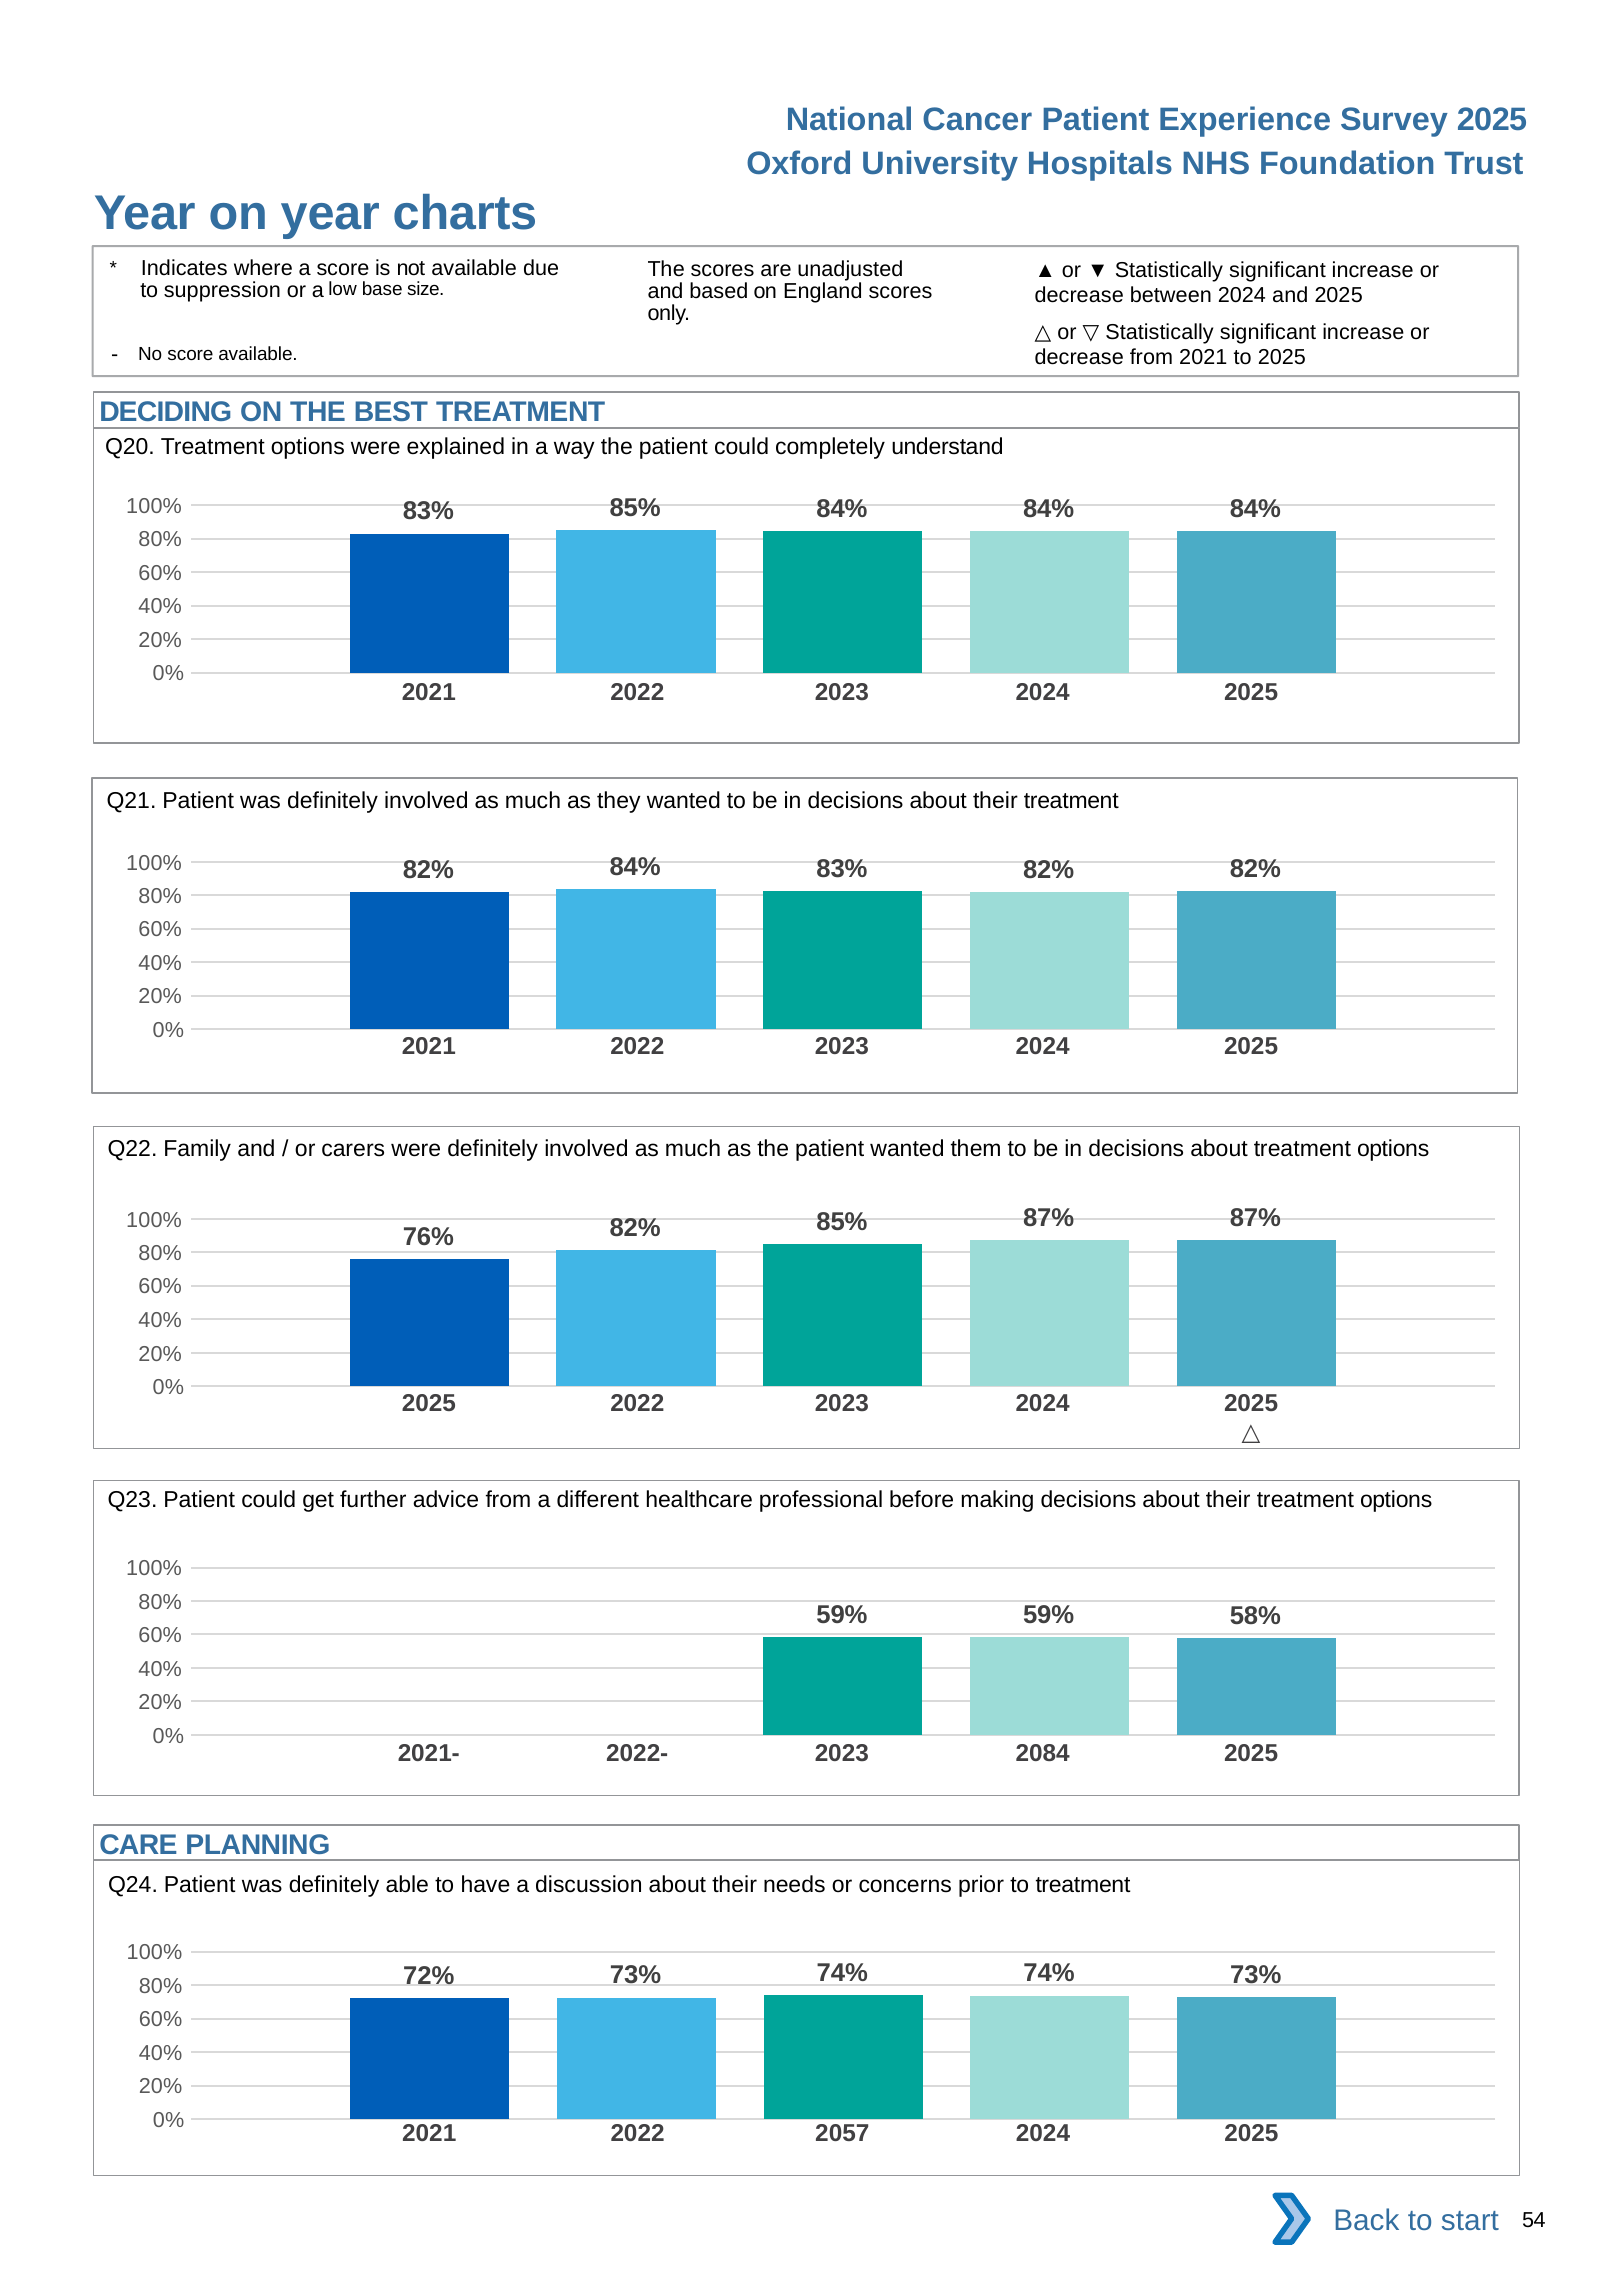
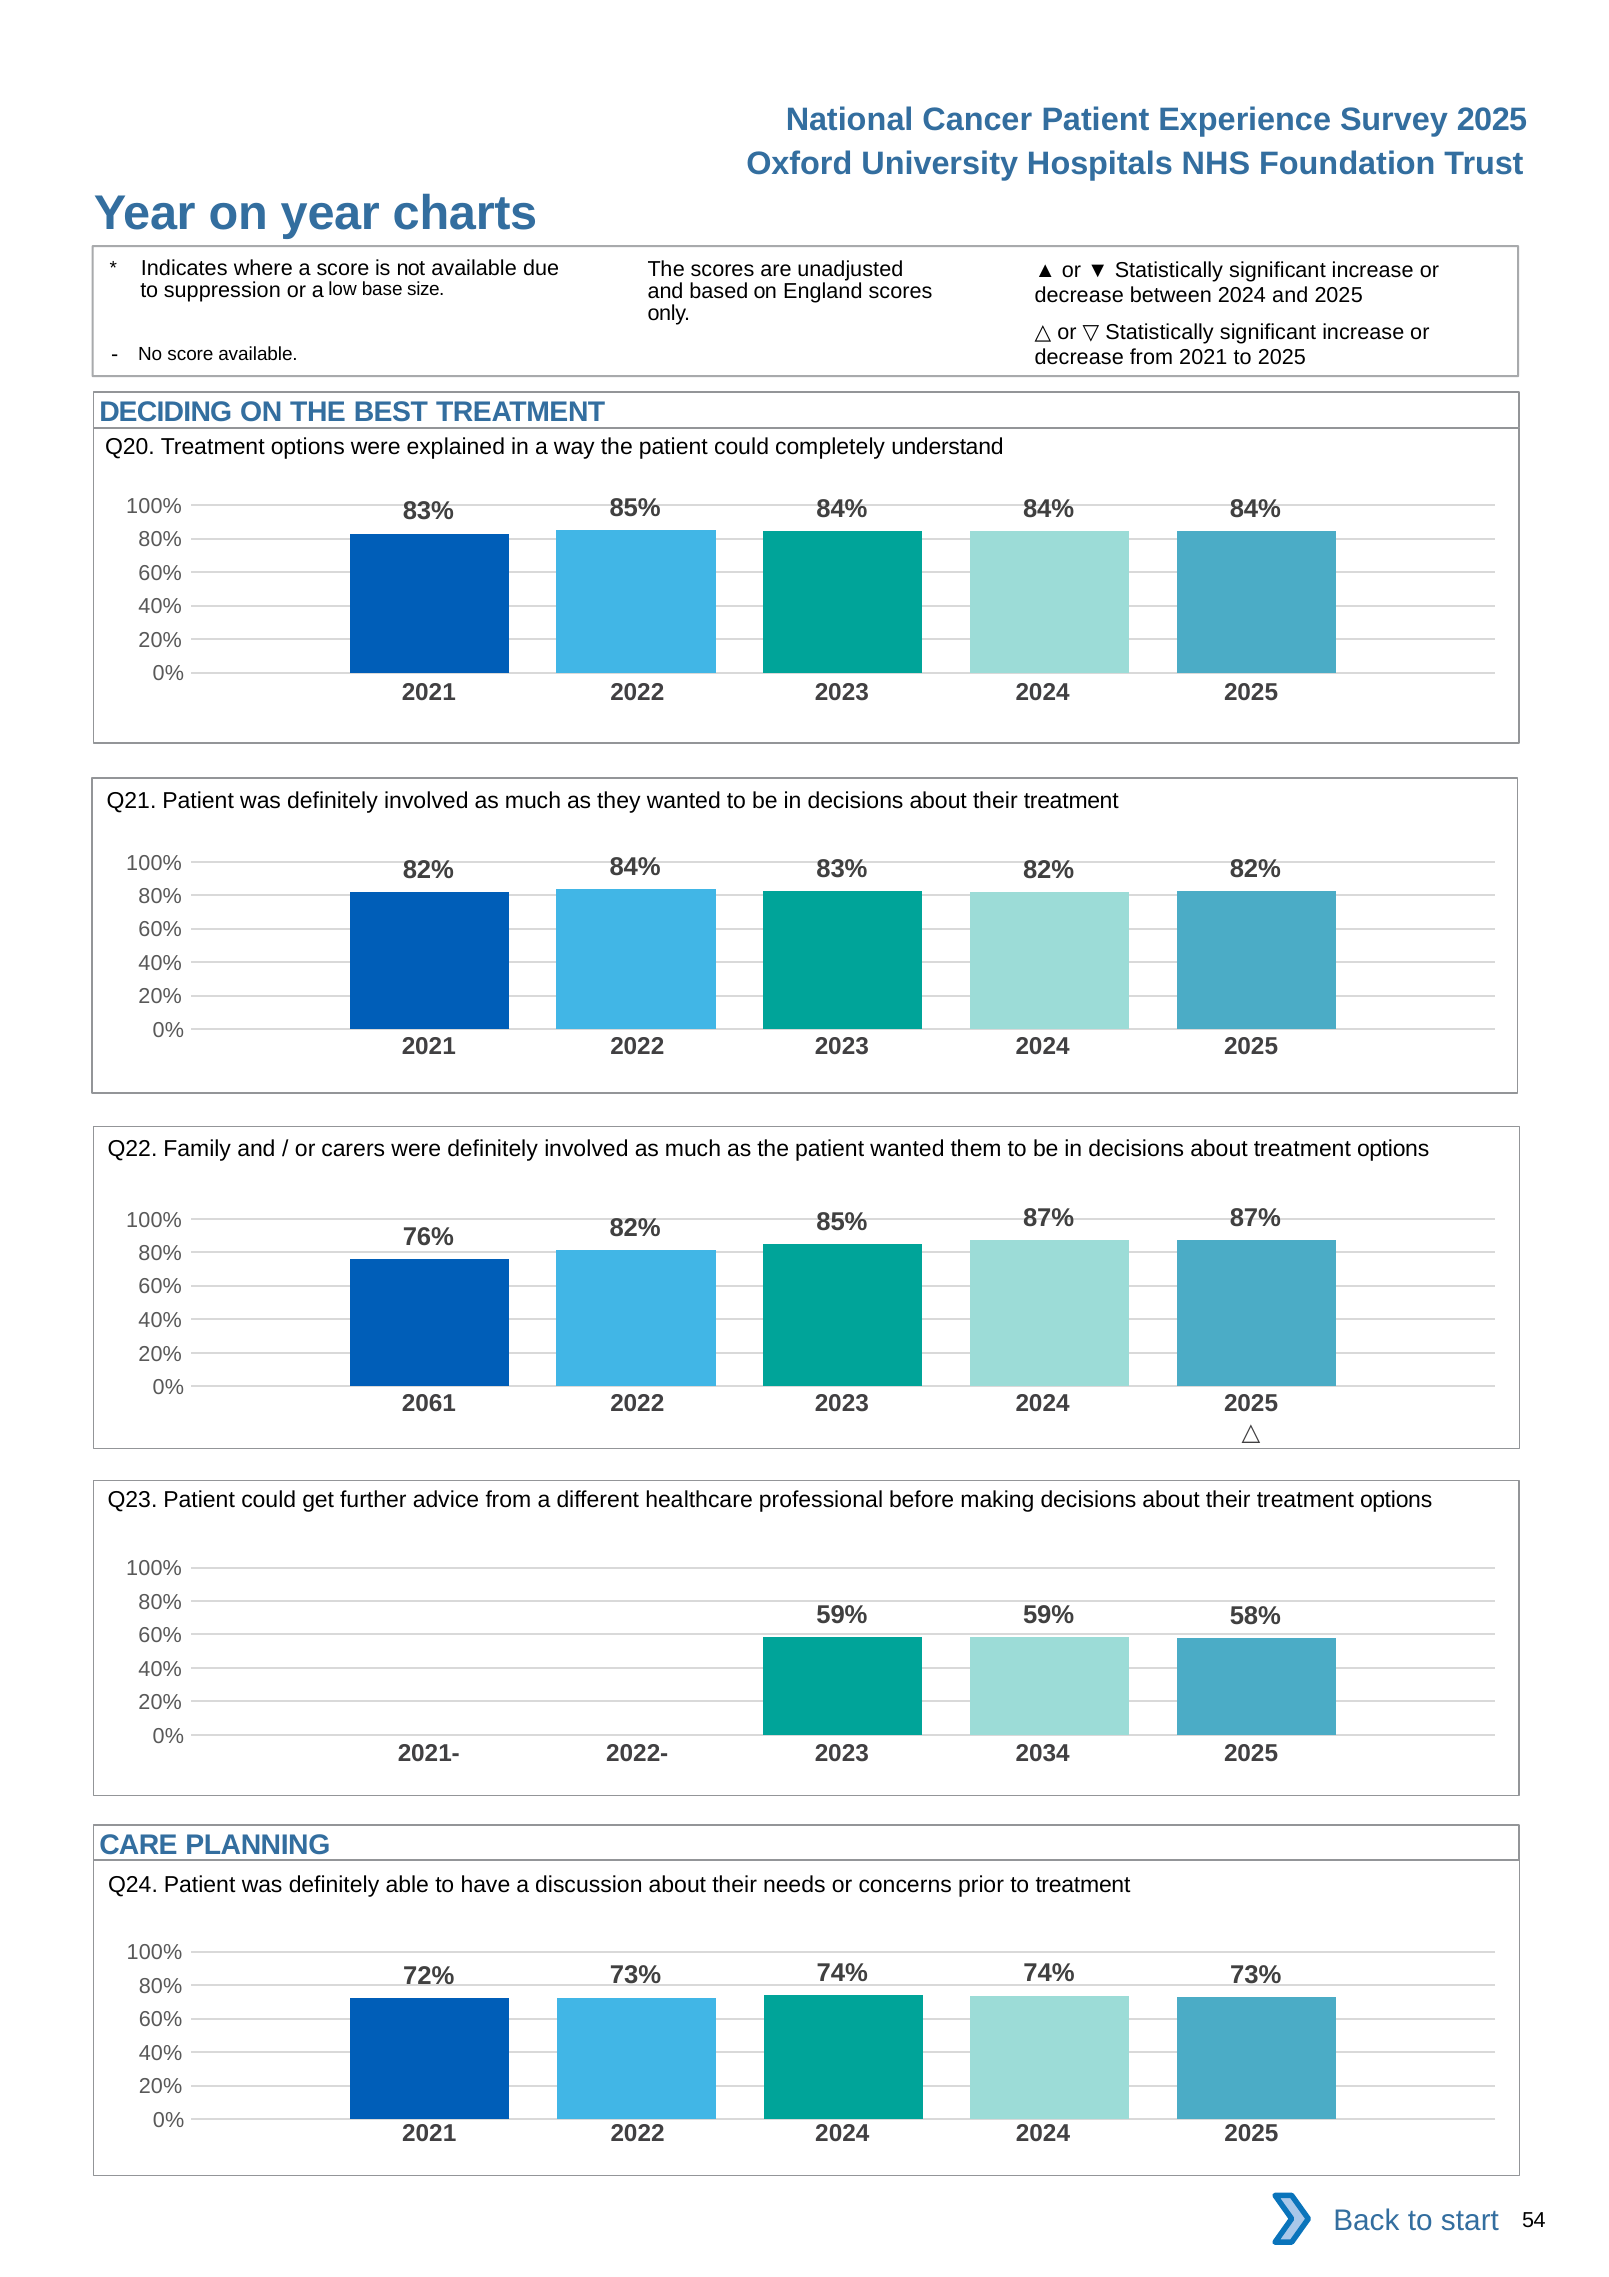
2025: 2025 -> 2061 (429, 1403)
2084: 2084 -> 2034 (1043, 1754)
2022 2057: 2057 -> 2024 (842, 2134)
